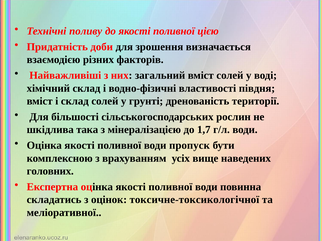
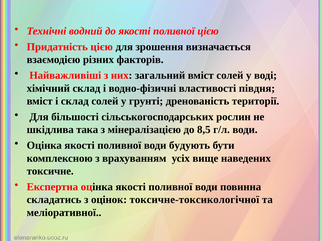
поливу: поливу -> водний (86, 31)
Придатність доби: доби -> цією (102, 47)
1,7: 1,7 -> 8,5 (204, 130)
пропуск: пропуск -> будують (190, 146)
головних: головних -> токсичне (50, 171)
